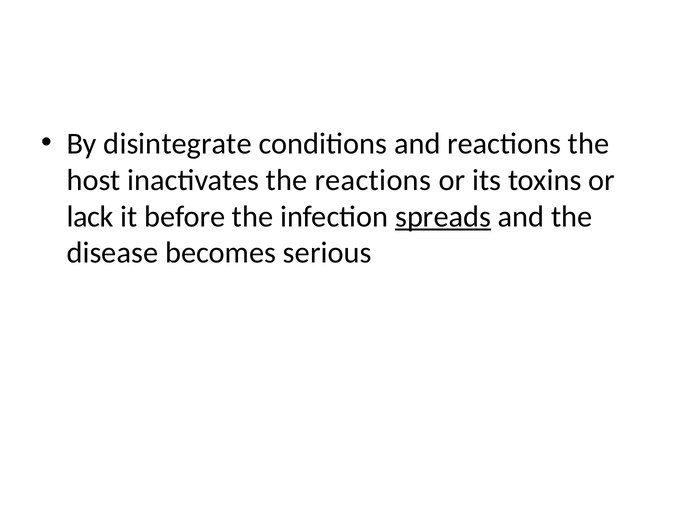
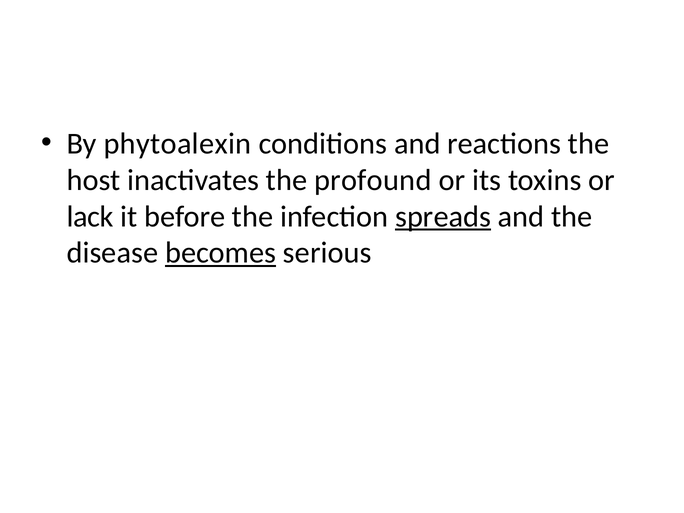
disintegrate: disintegrate -> phytoalexin (178, 143)
the reactions: reactions -> profound (373, 180)
becomes underline: none -> present (221, 253)
